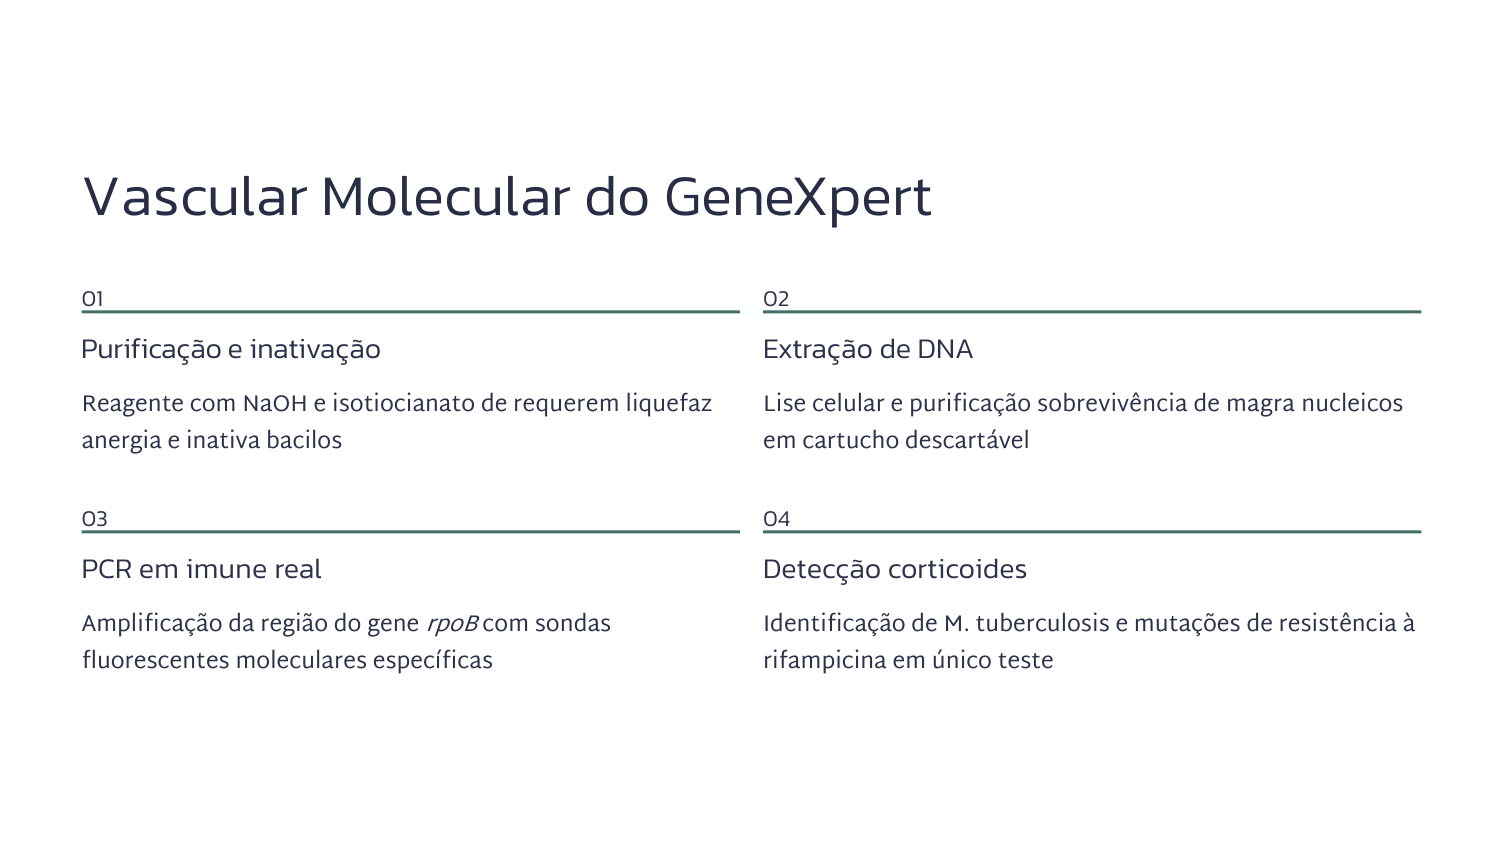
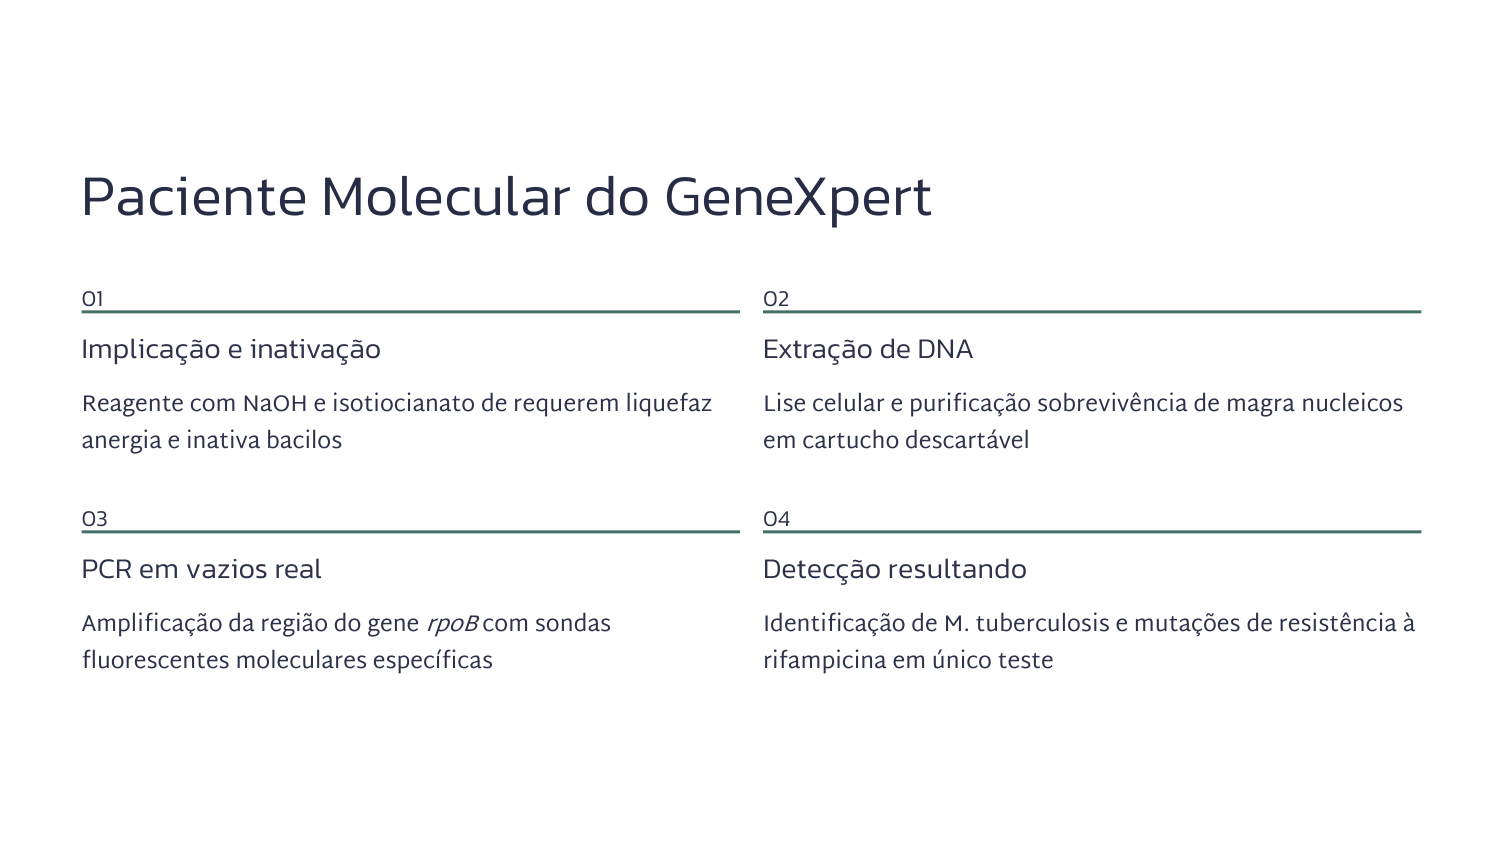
Vascular: Vascular -> Paciente (195, 196)
Purificação: Purificação -> Implicação (151, 349)
imune: imune -> vazios (227, 569)
corticoides: corticoides -> resultando (958, 569)
